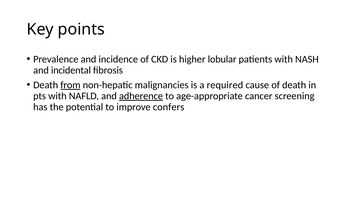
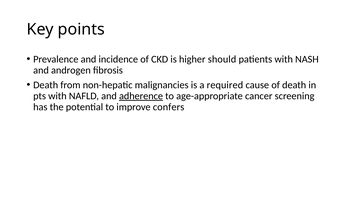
lobular: lobular -> should (222, 59)
incidental: incidental -> androgen (71, 70)
from underline: present -> none (70, 85)
